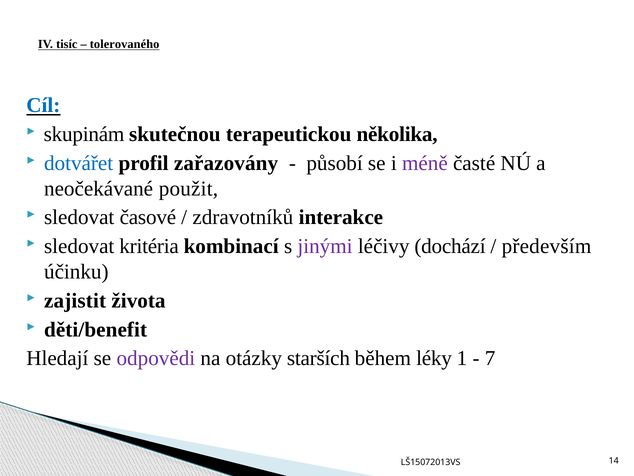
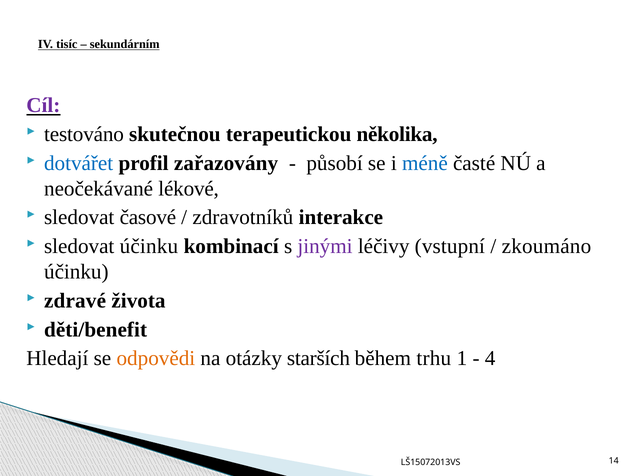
tolerovaného: tolerovaného -> sekundárním (125, 44)
Cíl colour: blue -> purple (43, 105)
skupinám: skupinám -> testováno (84, 134)
méně colour: purple -> blue (425, 163)
použit: použit -> lékové (189, 188)
sledovat kritéria: kritéria -> účinku (149, 246)
dochází: dochází -> vstupní (450, 246)
především: především -> zkoumáno (546, 246)
zajistit: zajistit -> zdravé (75, 300)
odpovědi colour: purple -> orange (156, 358)
léky: léky -> trhu (434, 358)
7: 7 -> 4 (490, 358)
